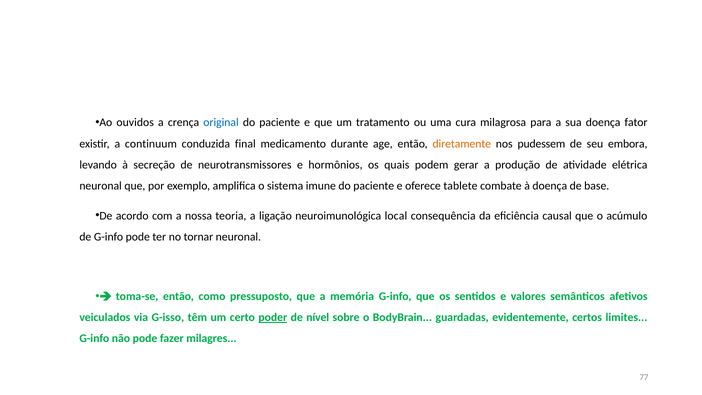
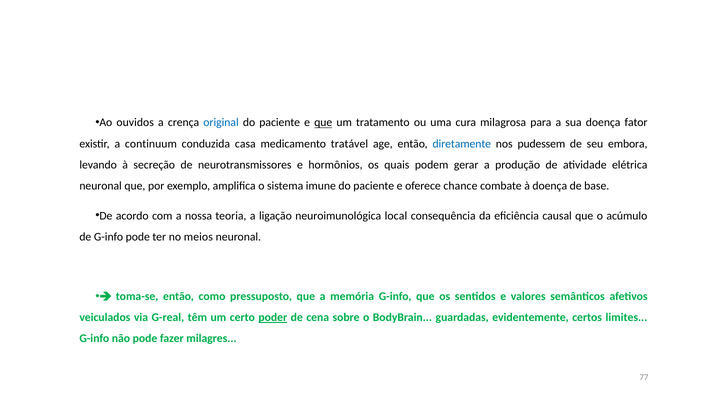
que underline: none -> present (323, 123)
final: final -> casa (245, 144)
durante: durante -> tratável (349, 144)
diretamente colour: orange -> blue (462, 144)
tablete: tablete -> chance (460, 186)
tornar: tornar -> meios (198, 237)
G-isso: G-isso -> G-real (168, 317)
nível: nível -> cena (318, 317)
